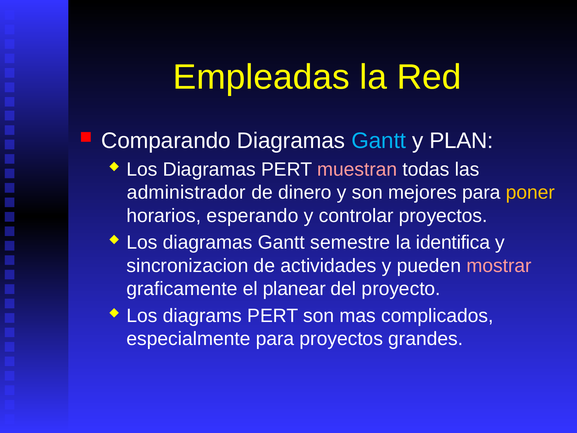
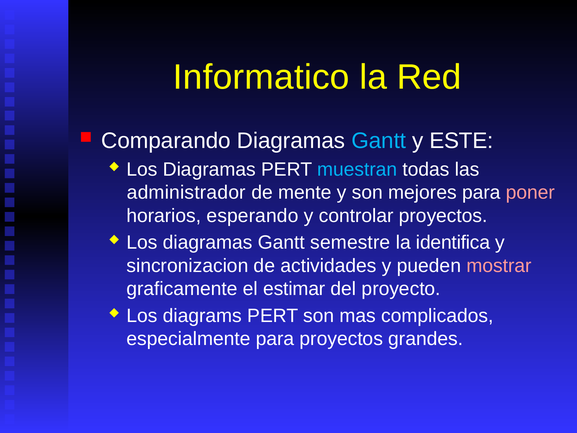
Empleadas: Empleadas -> Informatico (261, 77)
PLAN: PLAN -> ESTE (461, 141)
muestran colour: pink -> light blue (357, 169)
dinero: dinero -> mente (305, 192)
poner colour: yellow -> pink (530, 192)
planear: planear -> estimar (294, 289)
